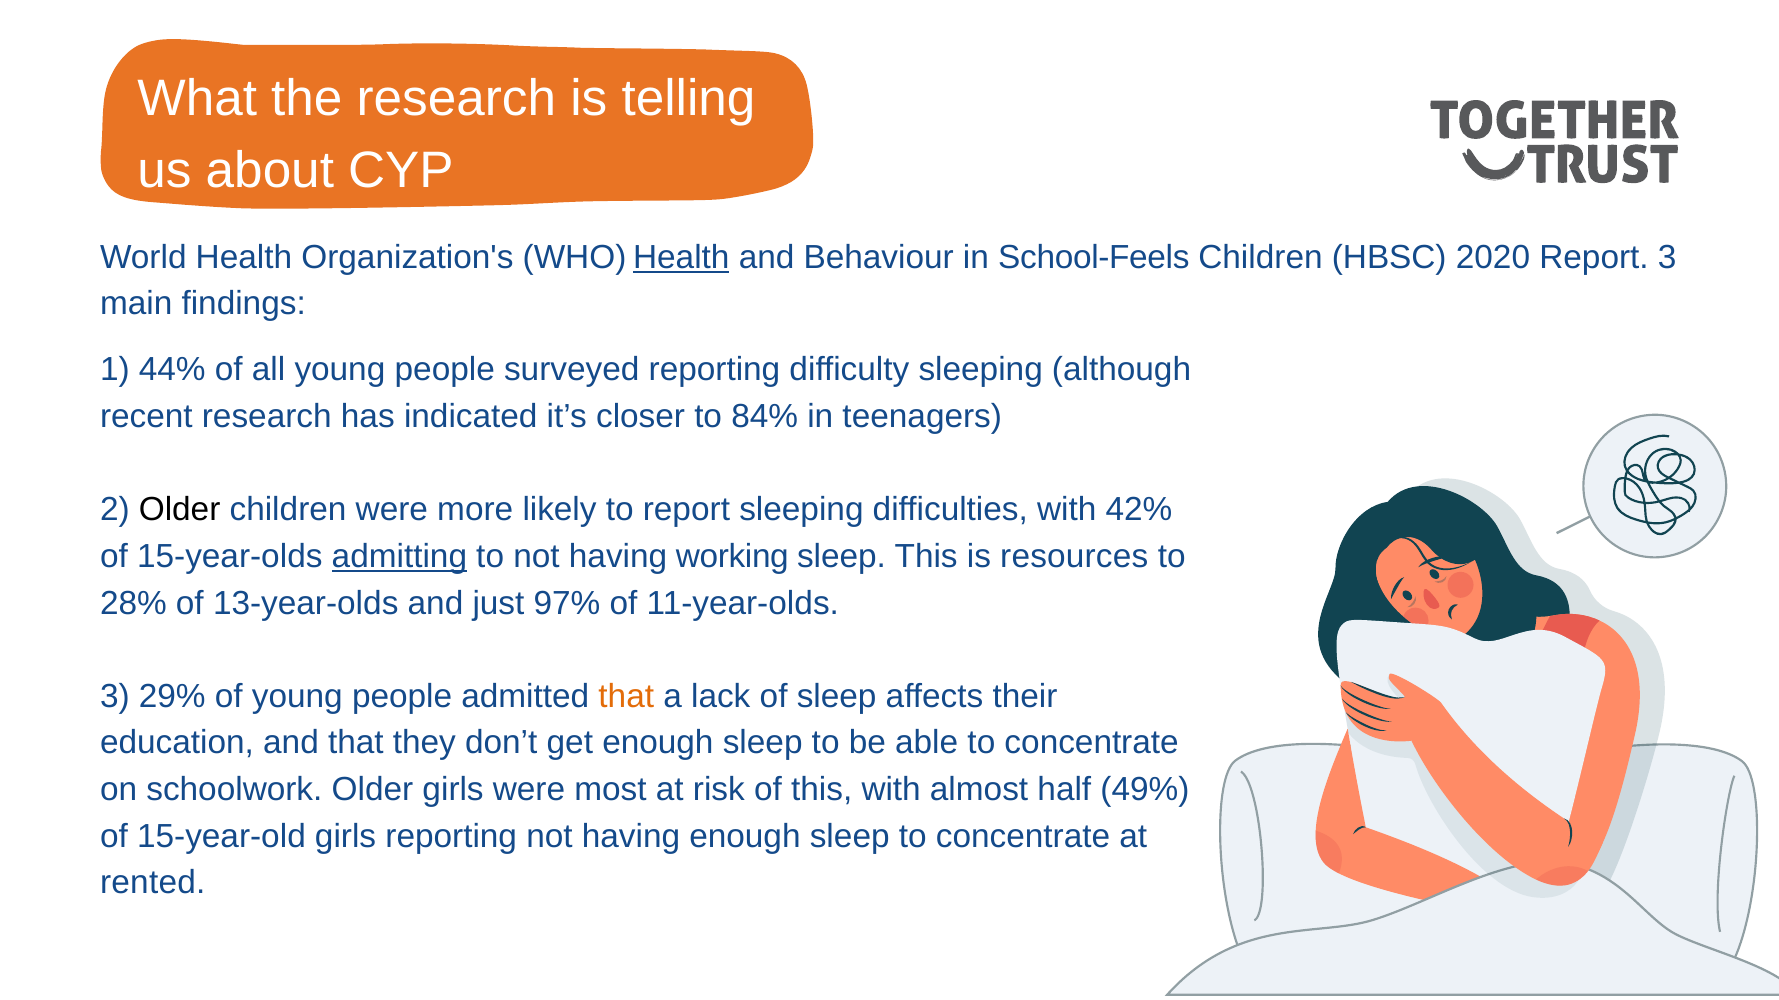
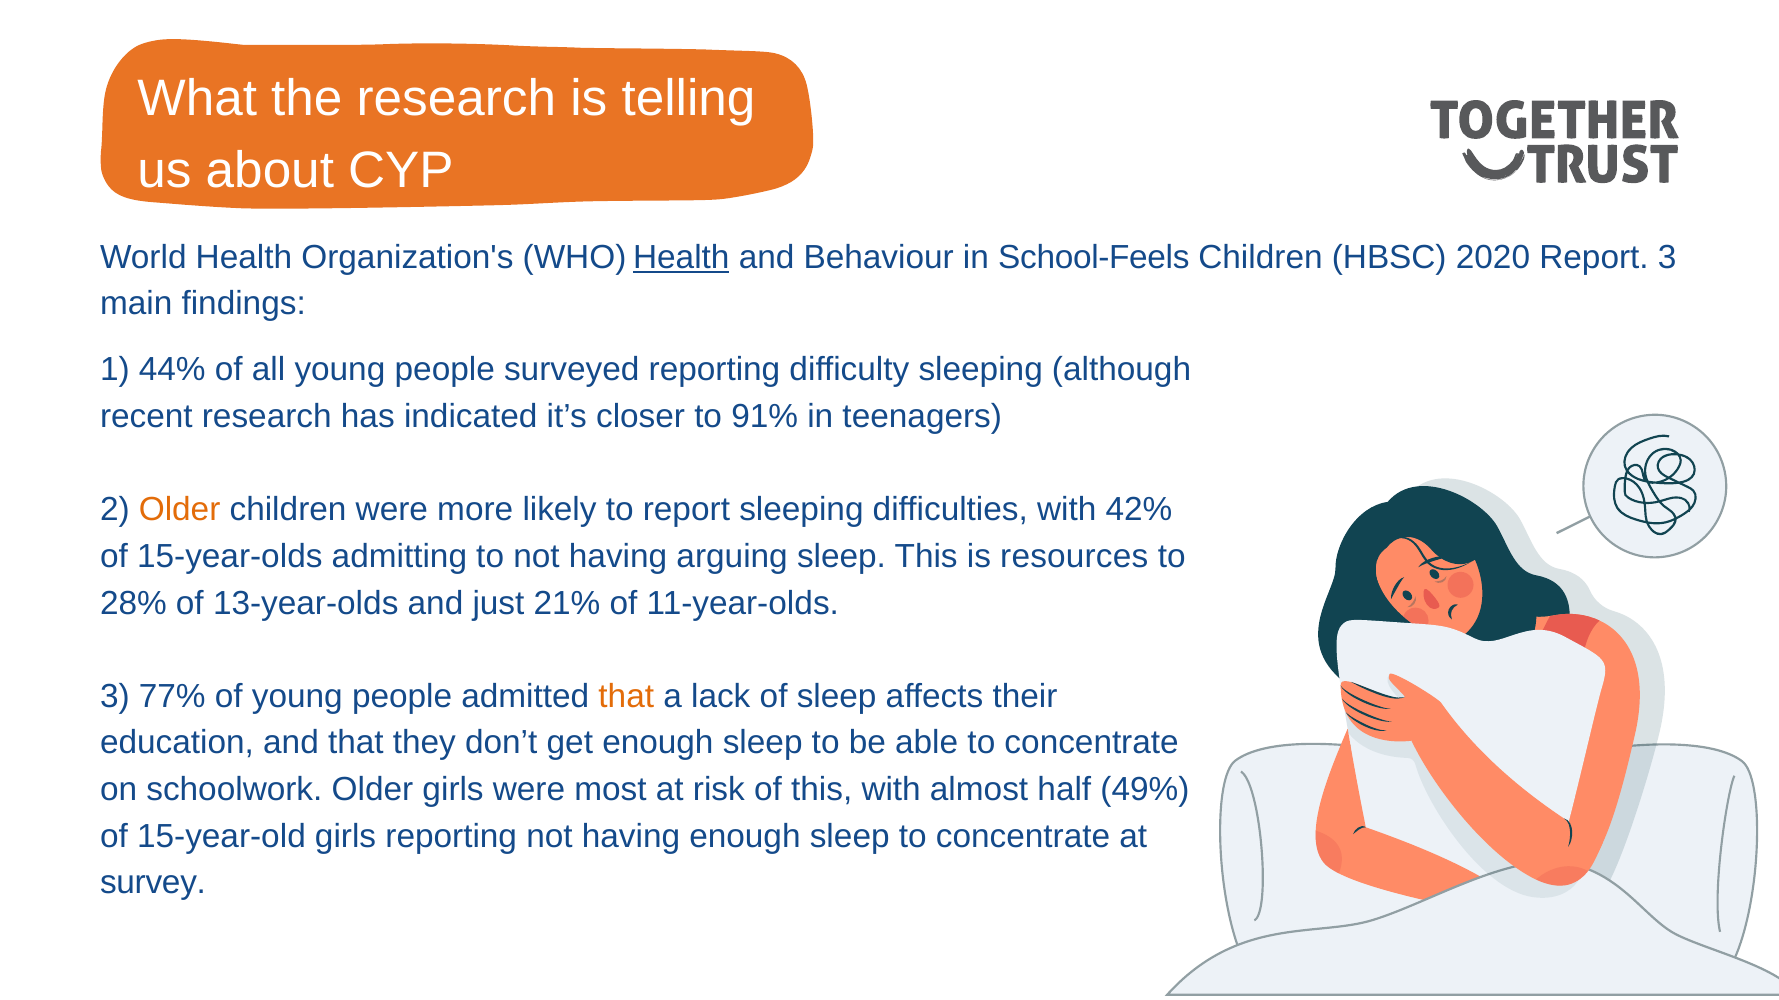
84%: 84% -> 91% (765, 417)
Older colour: black -> orange (180, 510)
admitting underline: present -> none (399, 557)
working: working -> arguing (732, 557)
97%: 97% -> 21% (567, 603)
29%: 29% -> 77% (172, 697)
rented: rented -> survey (153, 884)
